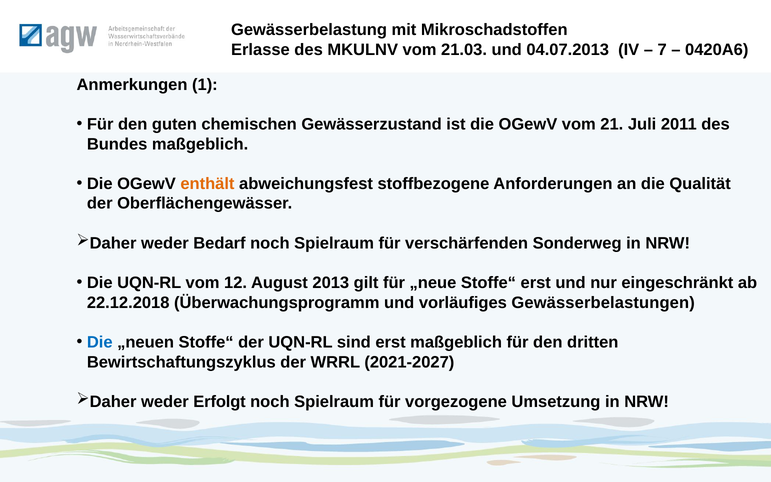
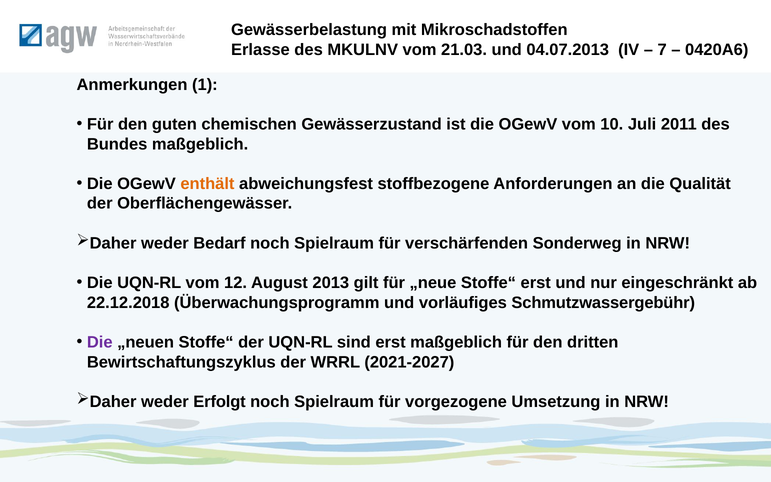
21: 21 -> 10 (612, 124)
Gewässerbelastungen: Gewässerbelastungen -> Schmutzwassergebühr (603, 303)
Die colour: blue -> purple (100, 342)
